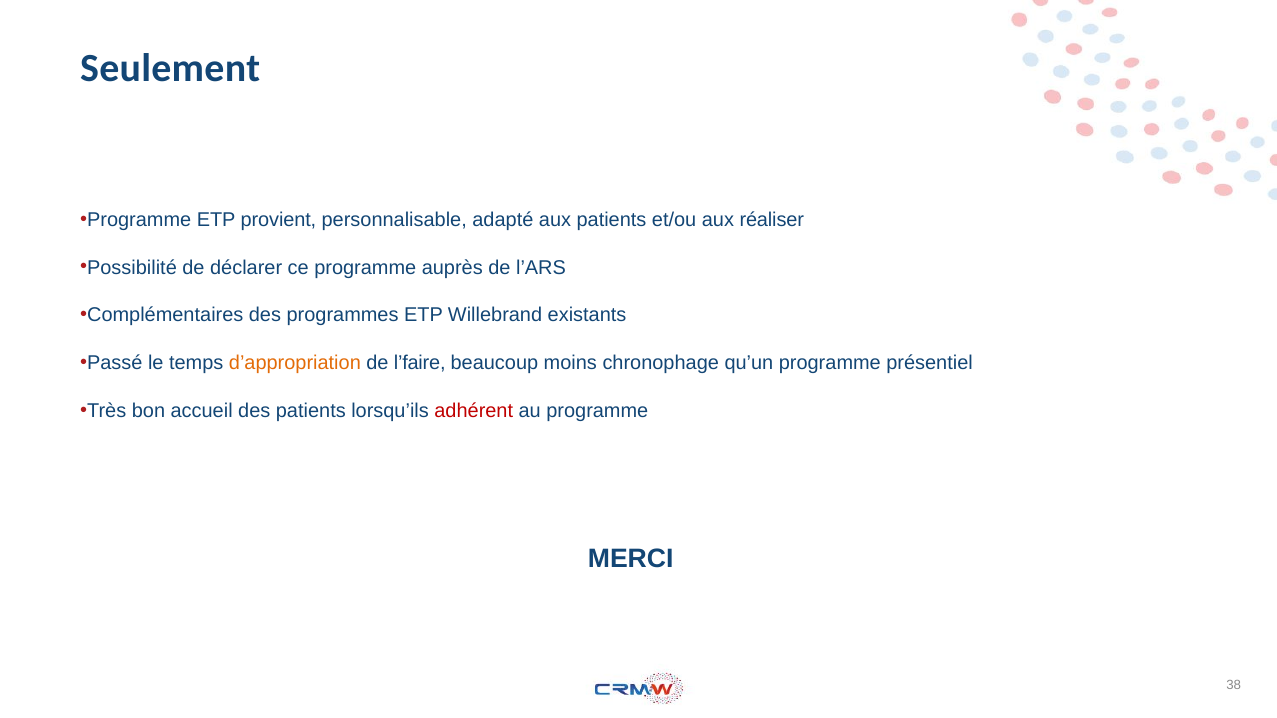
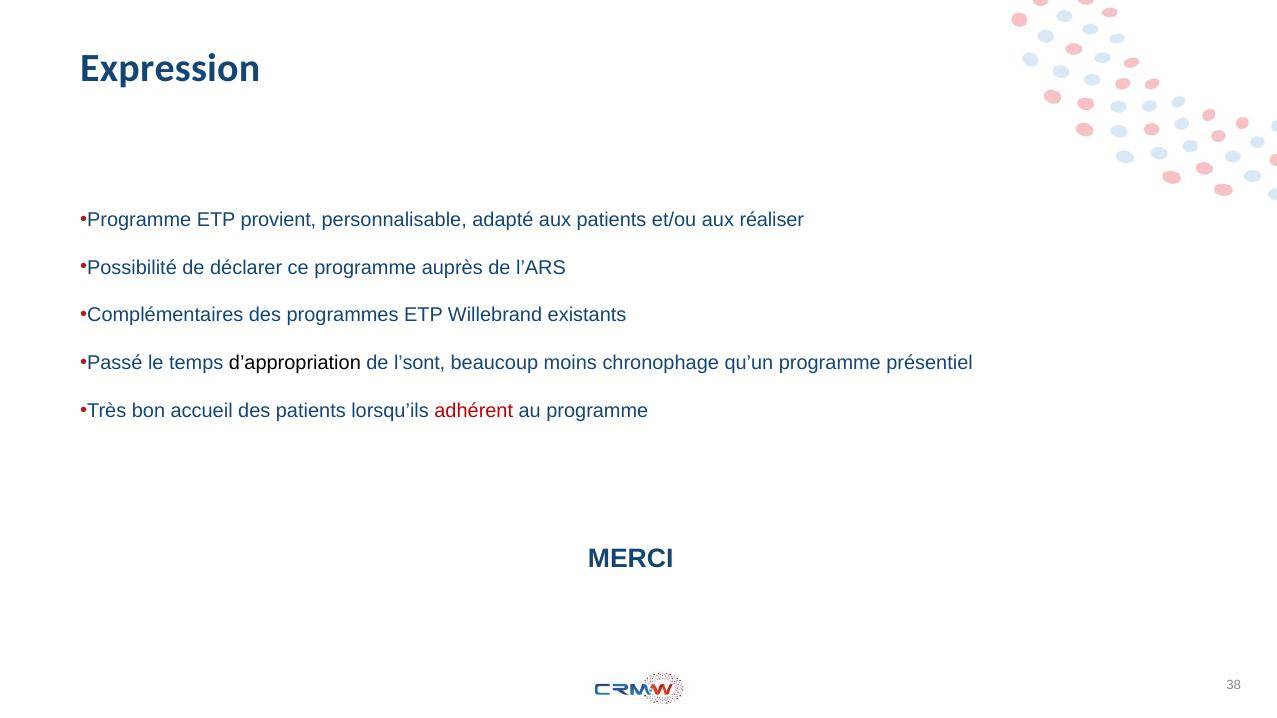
Seulement: Seulement -> Expression (170, 68)
d’appropriation colour: orange -> black (295, 363)
l’faire: l’faire -> l’sont (420, 363)
